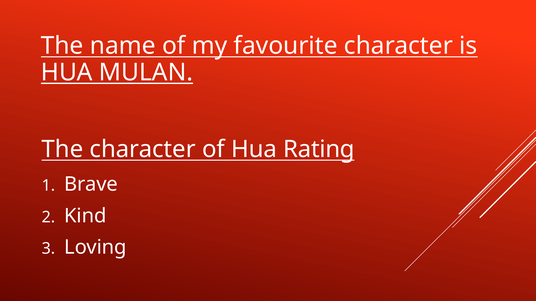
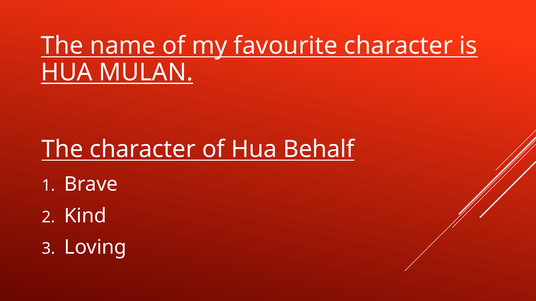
Rating: Rating -> Behalf (319, 150)
